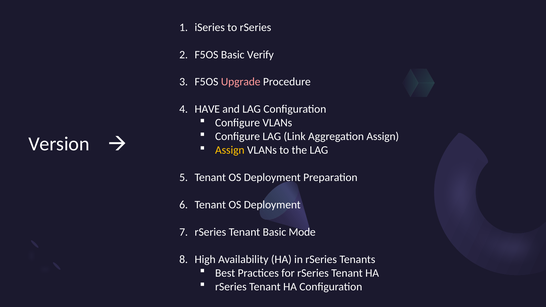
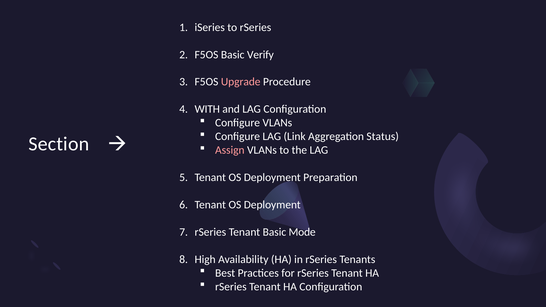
HAVE: HAVE -> WITH (207, 109)
Aggregation Assign: Assign -> Status (383, 137)
Version: Version -> Section (59, 144)
Assign colour: yellow -> pink (230, 150)
